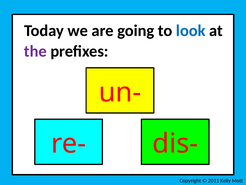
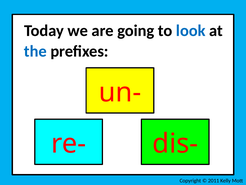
the colour: purple -> blue (35, 51)
